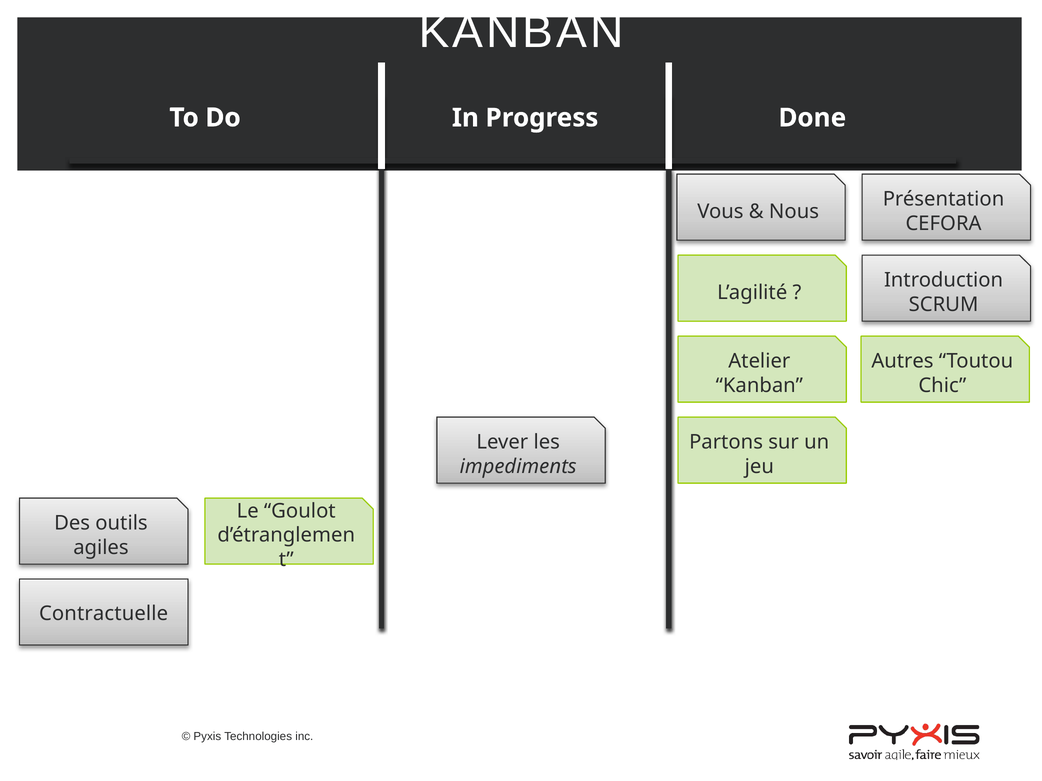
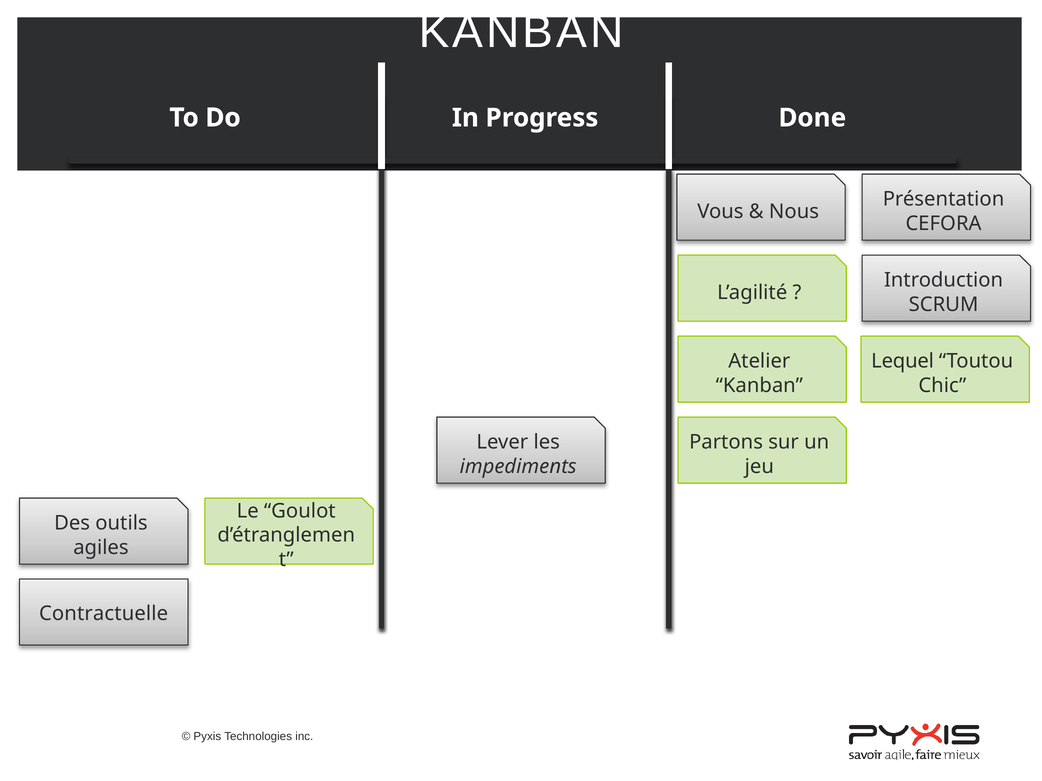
Autres: Autres -> Lequel (903, 361)
